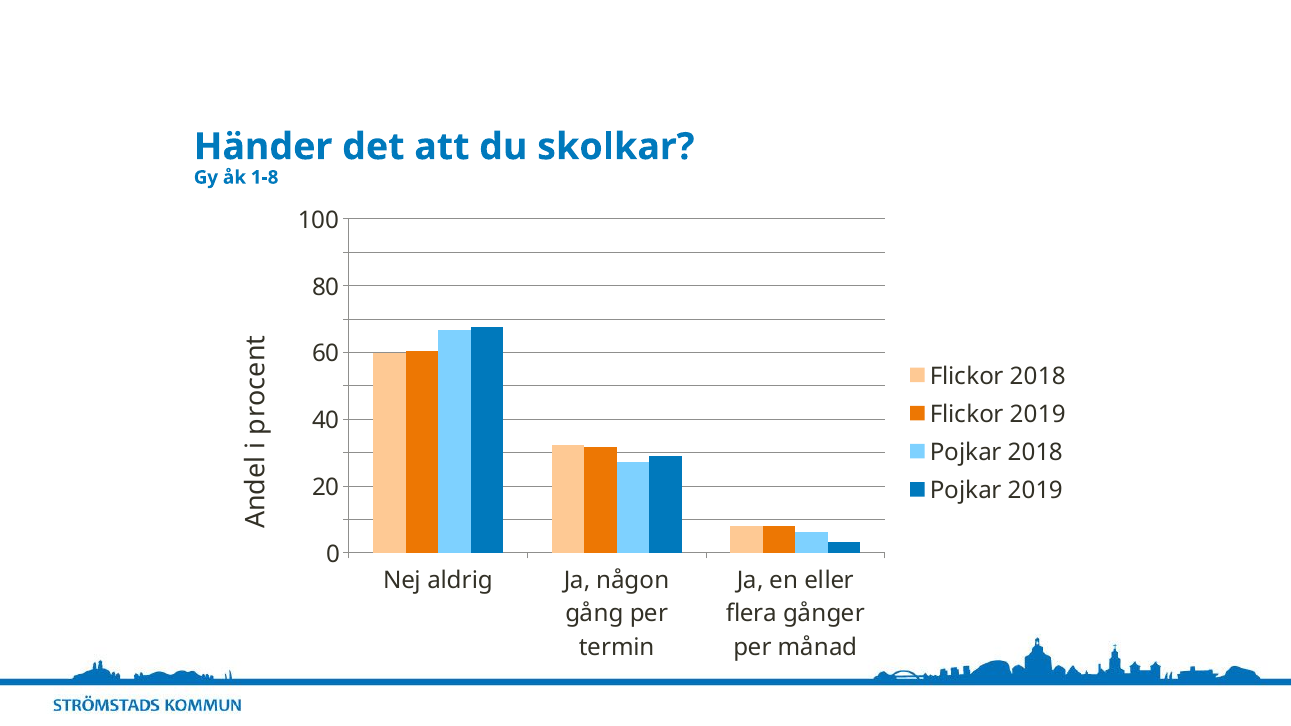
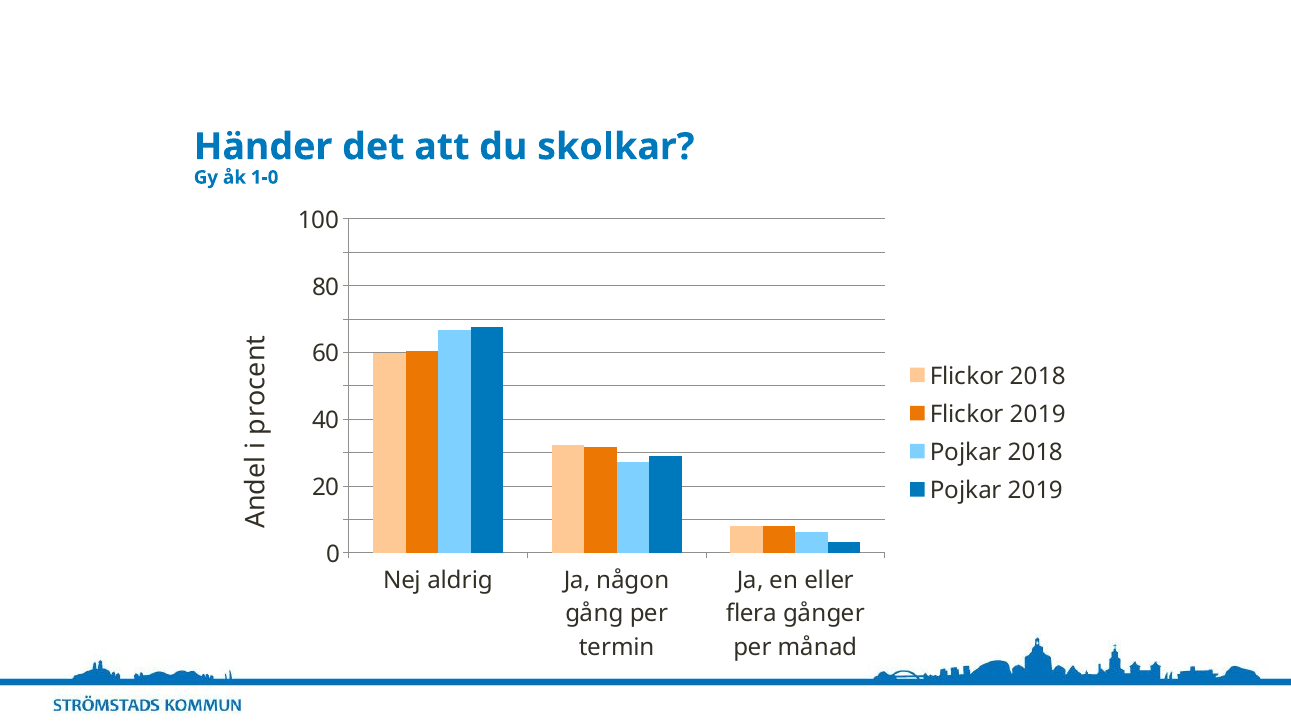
1-8: 1-8 -> 1-0 (265, 177)
